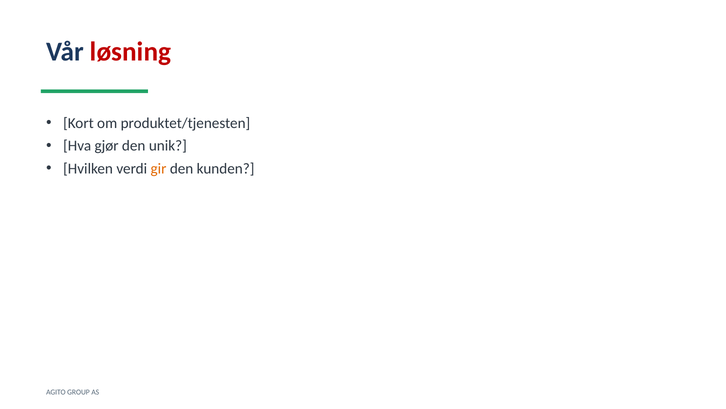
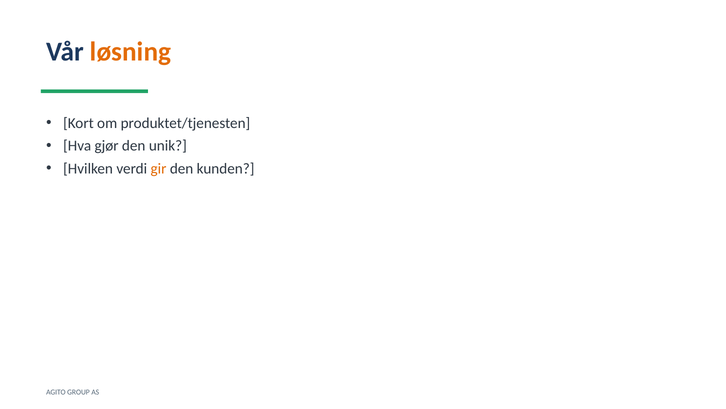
løsning colour: red -> orange (130, 52)
